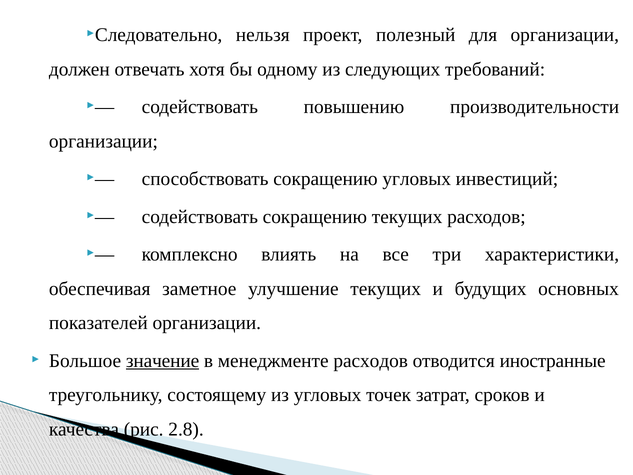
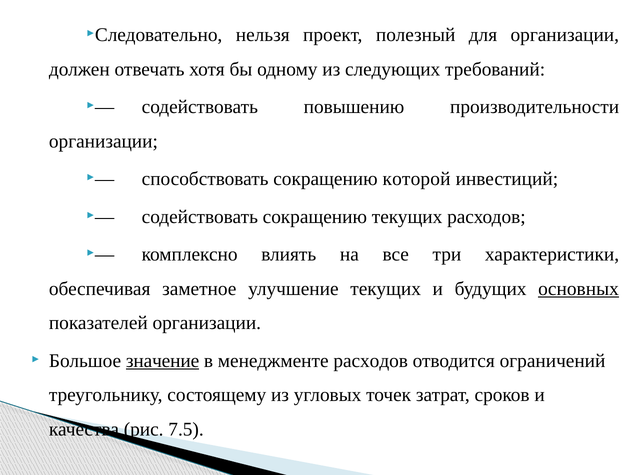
сокращению угловых: угловых -> которой (417, 179)
основных underline: none -> present (579, 289)
иностранные: иностранные -> ограничений (553, 361)
2.8: 2.8 -> 7.5 (186, 429)
